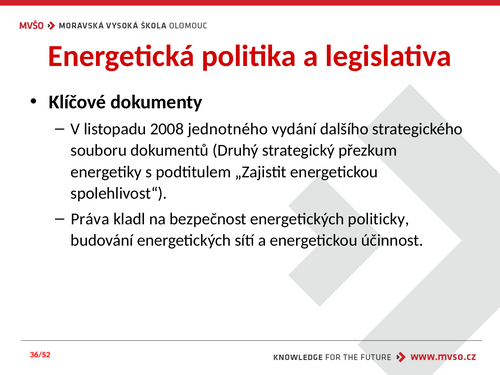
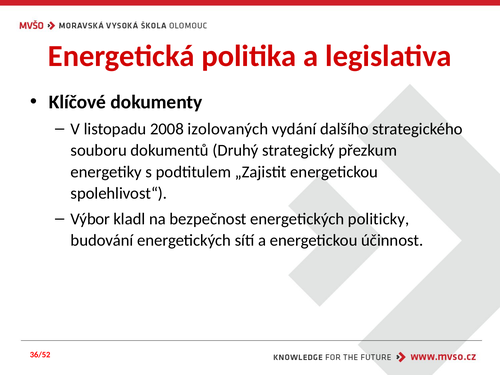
jednotného: jednotného -> izolovaných (228, 129)
Práva: Práva -> Výbor (90, 219)
